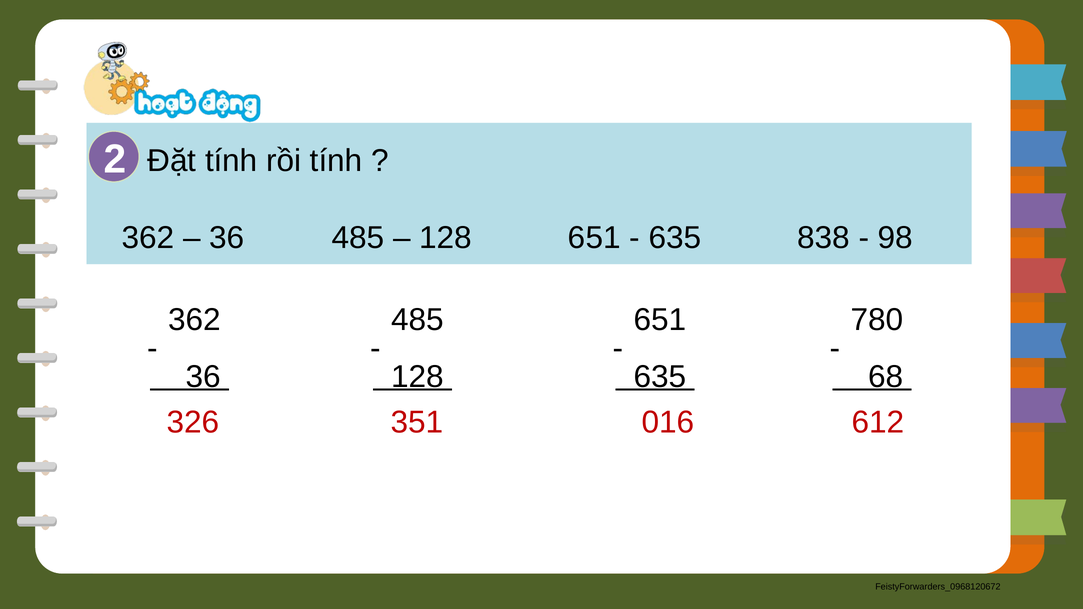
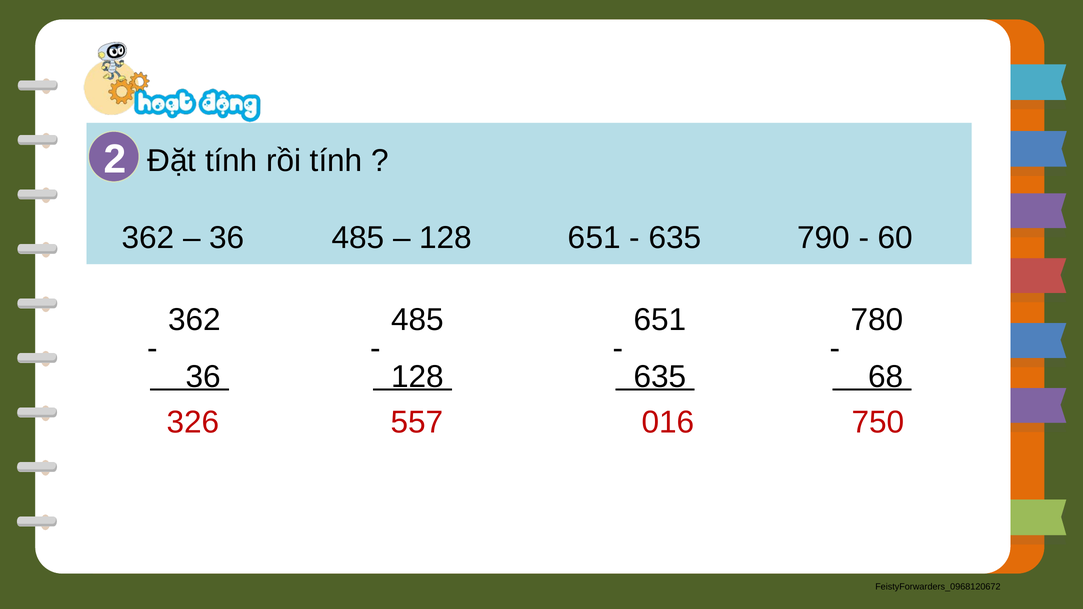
838: 838 -> 790 (824, 238)
98: 98 -> 60 (895, 238)
351: 351 -> 557 (417, 423)
612: 612 -> 750 (878, 423)
